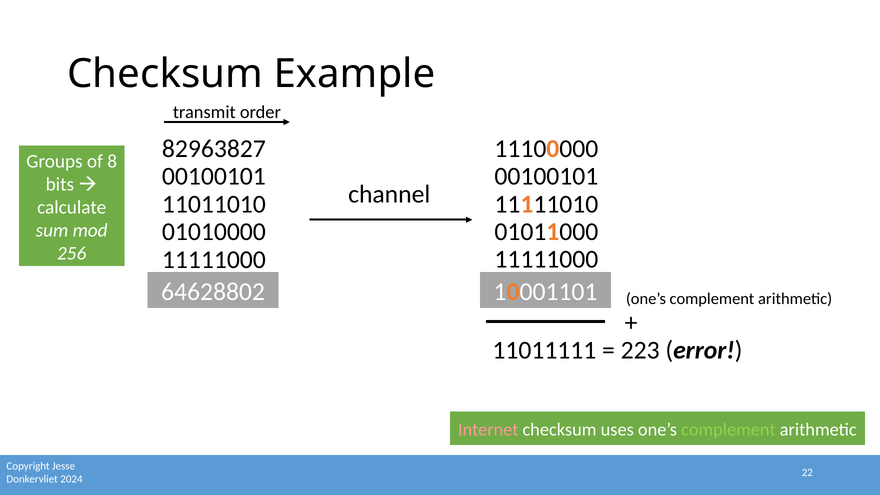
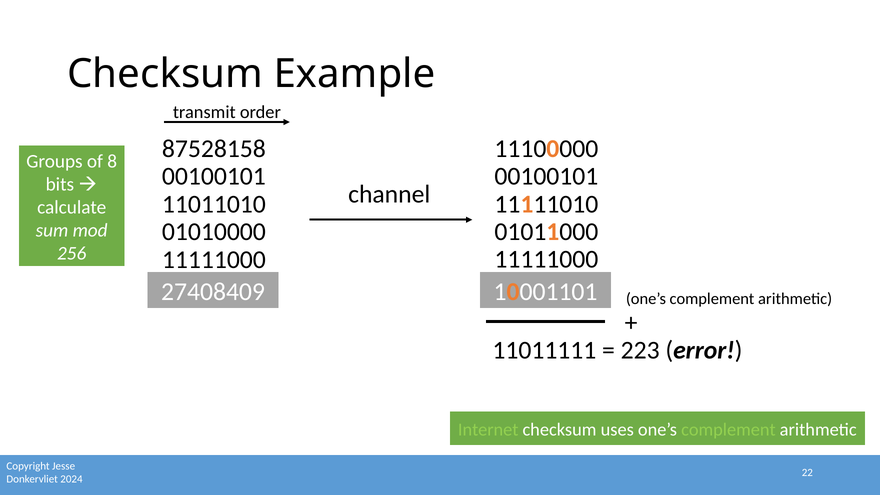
82963827: 82963827 -> 87528158 (214, 149)
64628802: 64628802 -> 27408409 (213, 292)
Internet colour: pink -> light green (488, 430)
